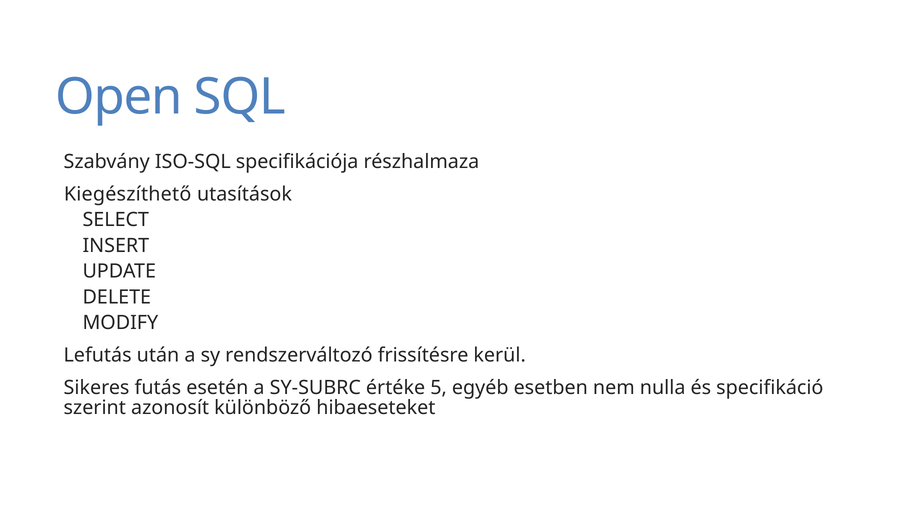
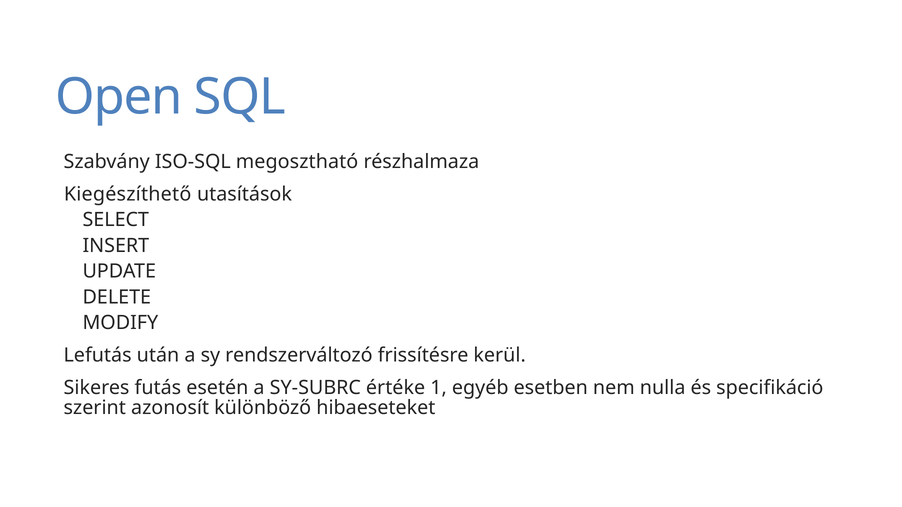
specifikációja: specifikációja -> megosztható (297, 162)
5: 5 -> 1 (439, 388)
